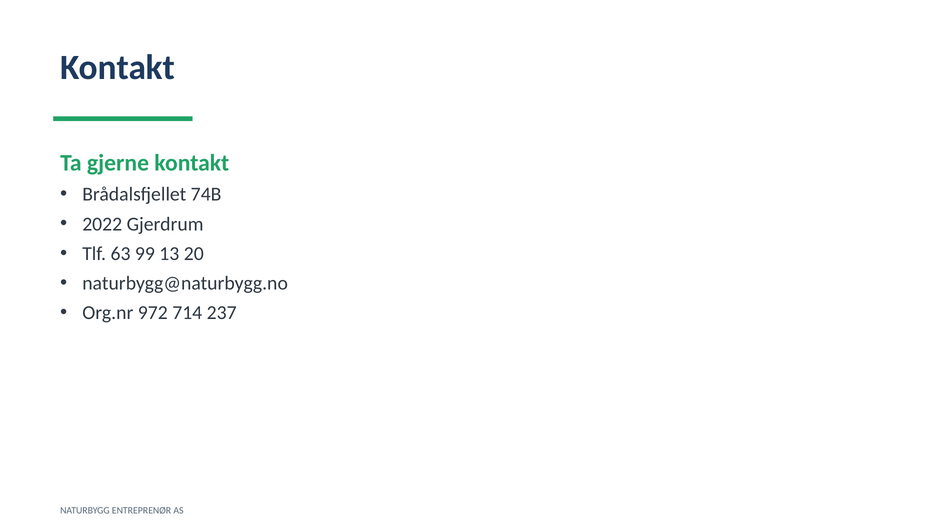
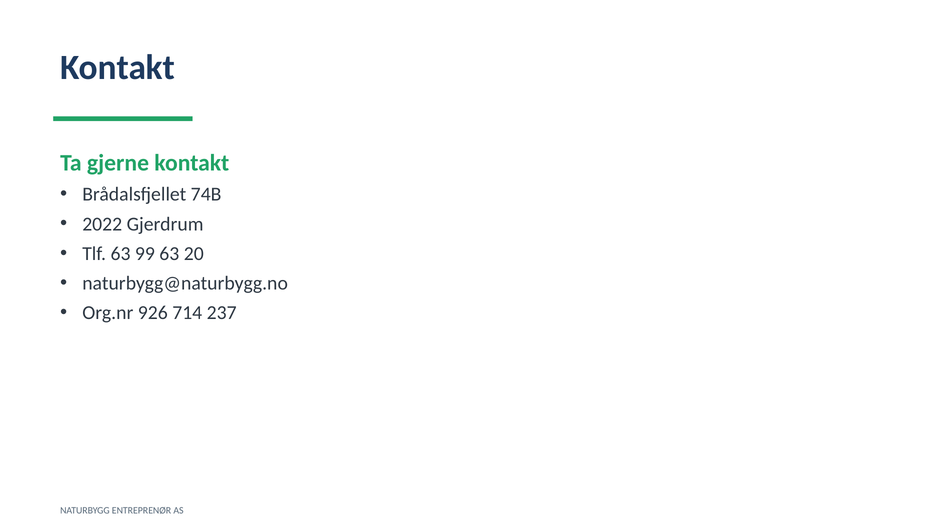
99 13: 13 -> 63 (169, 253)
972: 972 -> 926 (153, 313)
